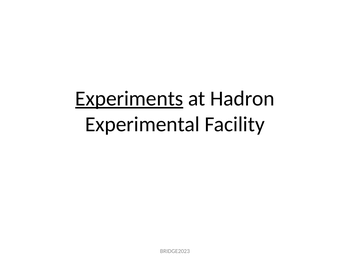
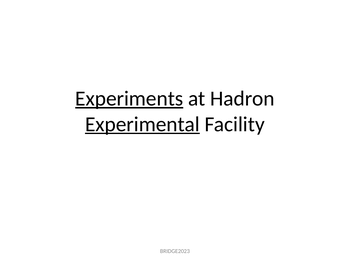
Experimental underline: none -> present (142, 124)
